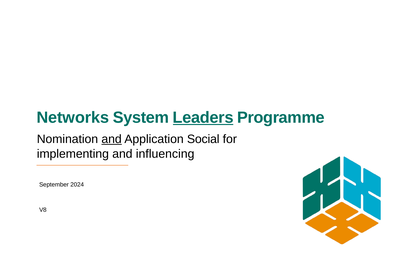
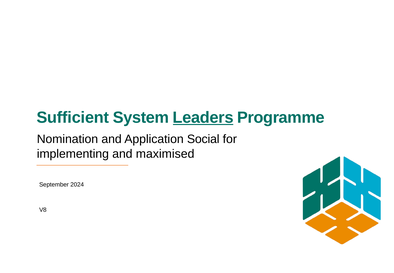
Networks: Networks -> Sufficient (73, 118)
and underline: present -> none (112, 139)
influencing: influencing -> maximised (165, 154)
